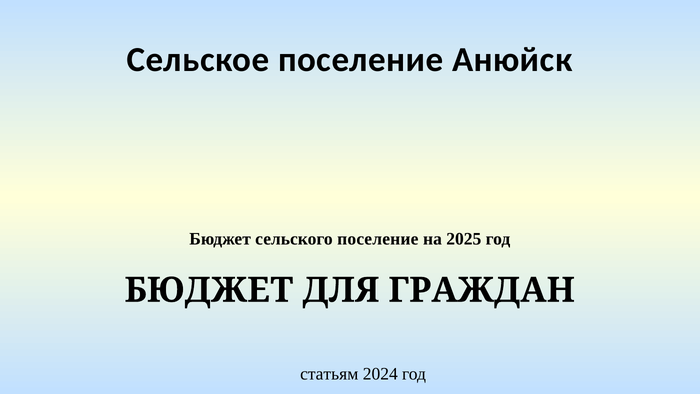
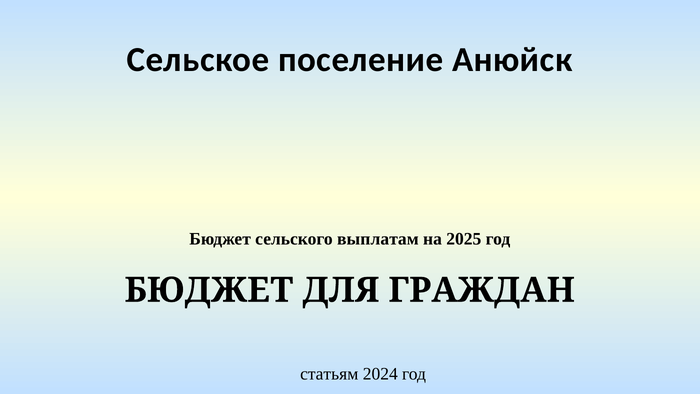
сельского поселение: поселение -> выплатам (378, 239)
